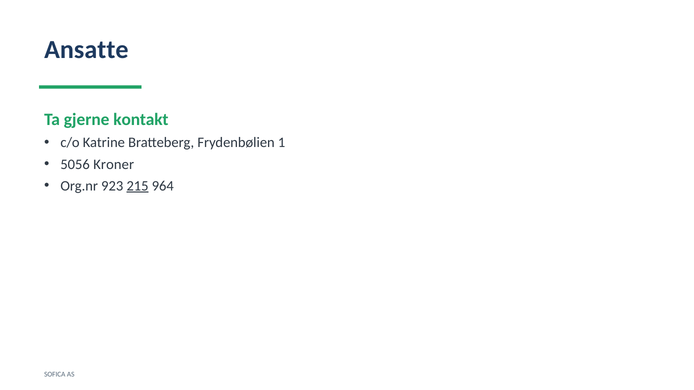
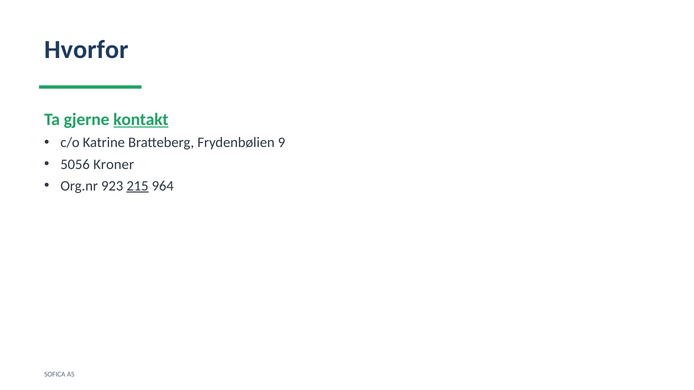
Ansatte: Ansatte -> Hvorfor (86, 50)
kontakt underline: none -> present (141, 119)
1: 1 -> 9 (282, 143)
